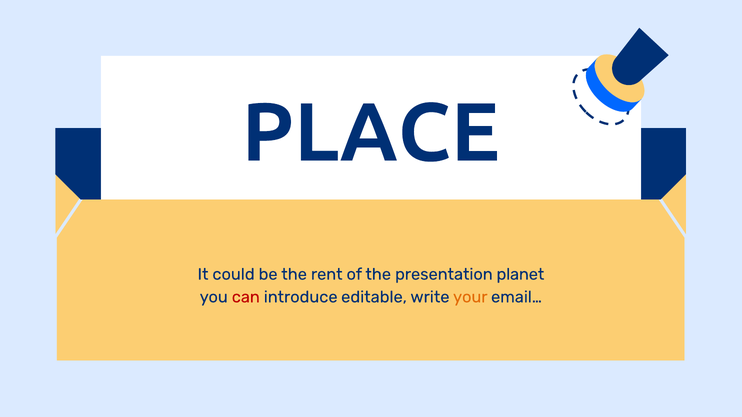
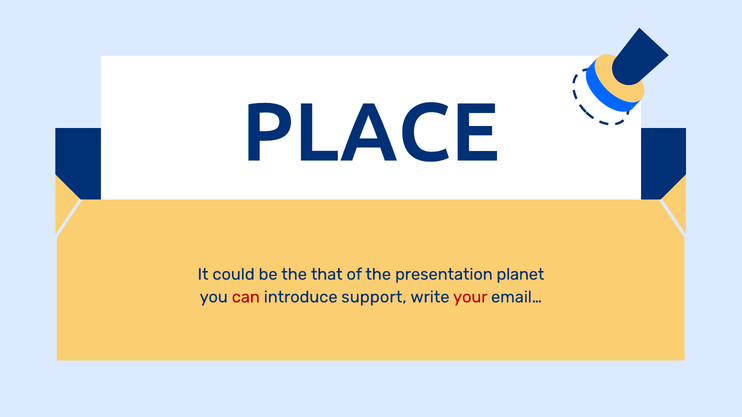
rent: rent -> that (327, 275)
editable: editable -> support (374, 297)
your colour: orange -> red (470, 297)
